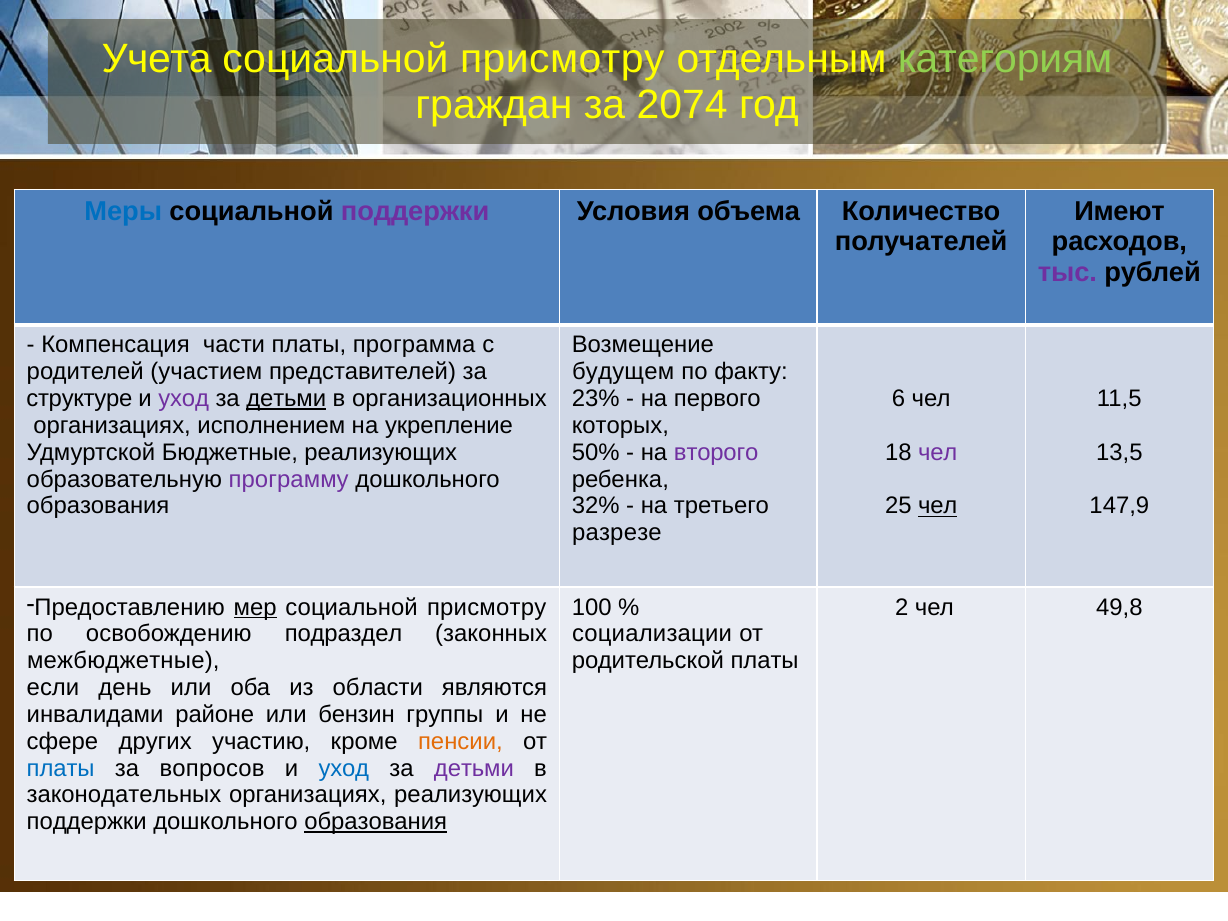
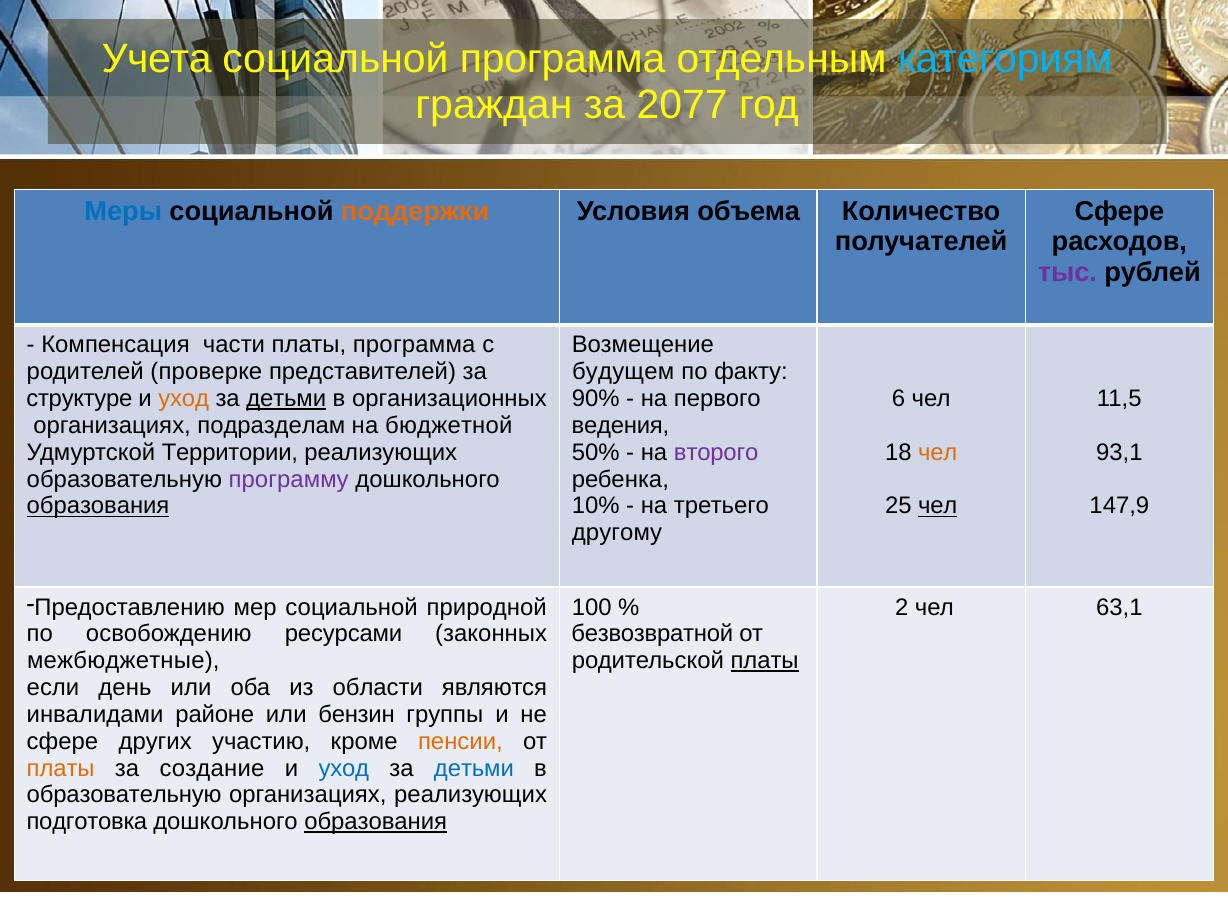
присмотру: присмотру -> программа (563, 59)
категориям colour: light green -> light blue (1005, 59)
2074: 2074 -> 2077 (682, 105)
поддержки colour: purple -> orange (415, 211)
Имеют: Имеют -> Сфере (1119, 211)
участием: участием -> проверке (206, 372)
уход colour: purple -> orange (184, 399)
23%: 23% -> 90% (596, 399)
исполнением: исполнением -> подразделам (271, 426)
укрепление: укрепление -> бюджетной (449, 426)
которых: которых -> ведения (621, 426)
Бюджетные: Бюджетные -> Территории (230, 452)
чел colour: purple -> orange (938, 452)
13,5: 13,5 -> 93,1 (1119, 452)
образования underline: none -> present (98, 506)
32%: 32% -> 10% (596, 506)
разрезе: разрезе -> другому (617, 533)
мер underline: present -> none (255, 607)
присмотру: присмотру -> природной (487, 607)
49,8: 49,8 -> 63,1 (1119, 607)
подраздел: подраздел -> ресурсами (344, 634)
социализации: социализации -> безвозвратной (652, 634)
платы underline: none -> present (765, 661)
платы colour: blue -> orange (61, 768)
вопросов: вопросов -> создание (212, 768)
детьми colour: purple -> blue (474, 768)
законодательных: законодательных -> образовательную (124, 795)
поддержки: поддержки -> подготовка (87, 822)
